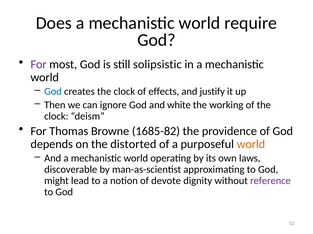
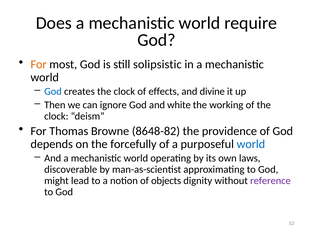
For colour: purple -> orange (39, 64)
justify: justify -> divine (212, 92)
1685-82: 1685-82 -> 8648-82 (156, 131)
distorted: distorted -> forcefully (133, 145)
world colour: orange -> blue (251, 145)
devote: devote -> objects (166, 181)
